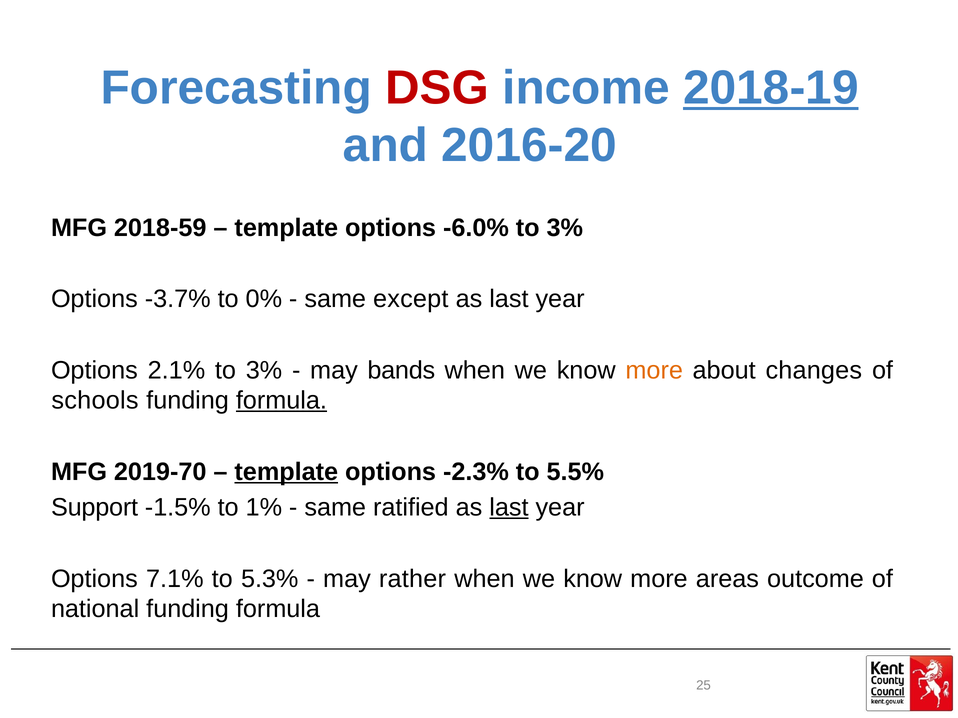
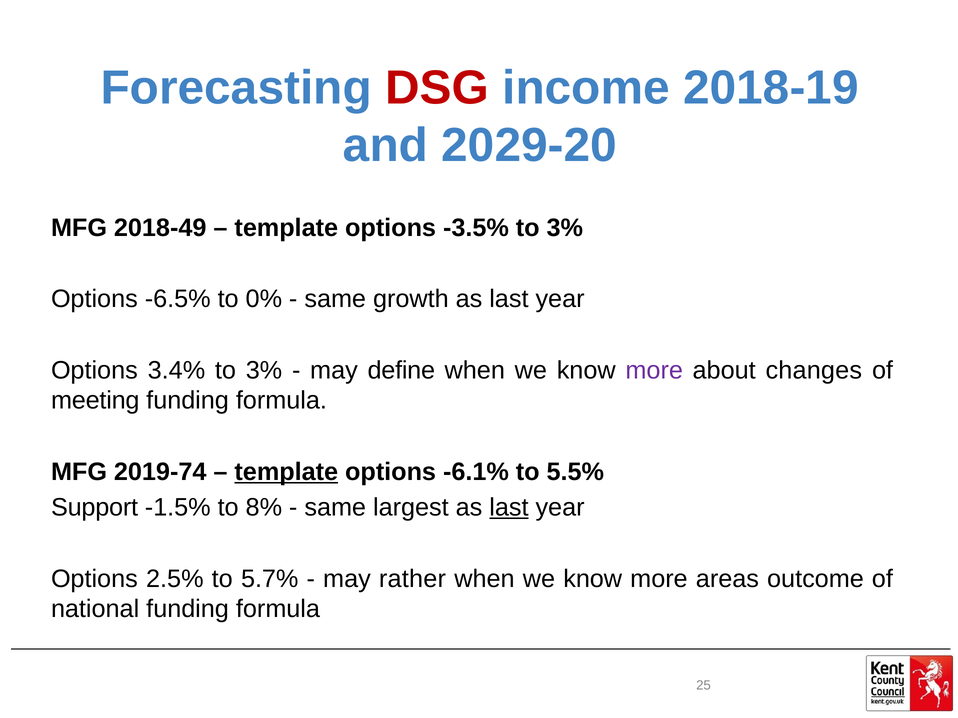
2018-19 underline: present -> none (771, 88)
2016-20: 2016-20 -> 2029-20 (529, 145)
2018-59: 2018-59 -> 2018-49 (160, 228)
-6.0%: -6.0% -> -3.5% (476, 228)
-3.7%: -3.7% -> -6.5% (178, 299)
except: except -> growth (411, 299)
2.1%: 2.1% -> 3.4% (176, 371)
bands: bands -> define (401, 371)
more colour: orange -> purple (654, 371)
schools: schools -> meeting (95, 401)
formula underline: present -> none (281, 401)
2019-70: 2019-70 -> 2019-74 (160, 472)
-2.3%: -2.3% -> -6.1% (476, 472)
1%: 1% -> 8% (264, 508)
ratified: ratified -> largest (411, 508)
7.1%: 7.1% -> 2.5% (175, 579)
5.3%: 5.3% -> 5.7% (270, 579)
